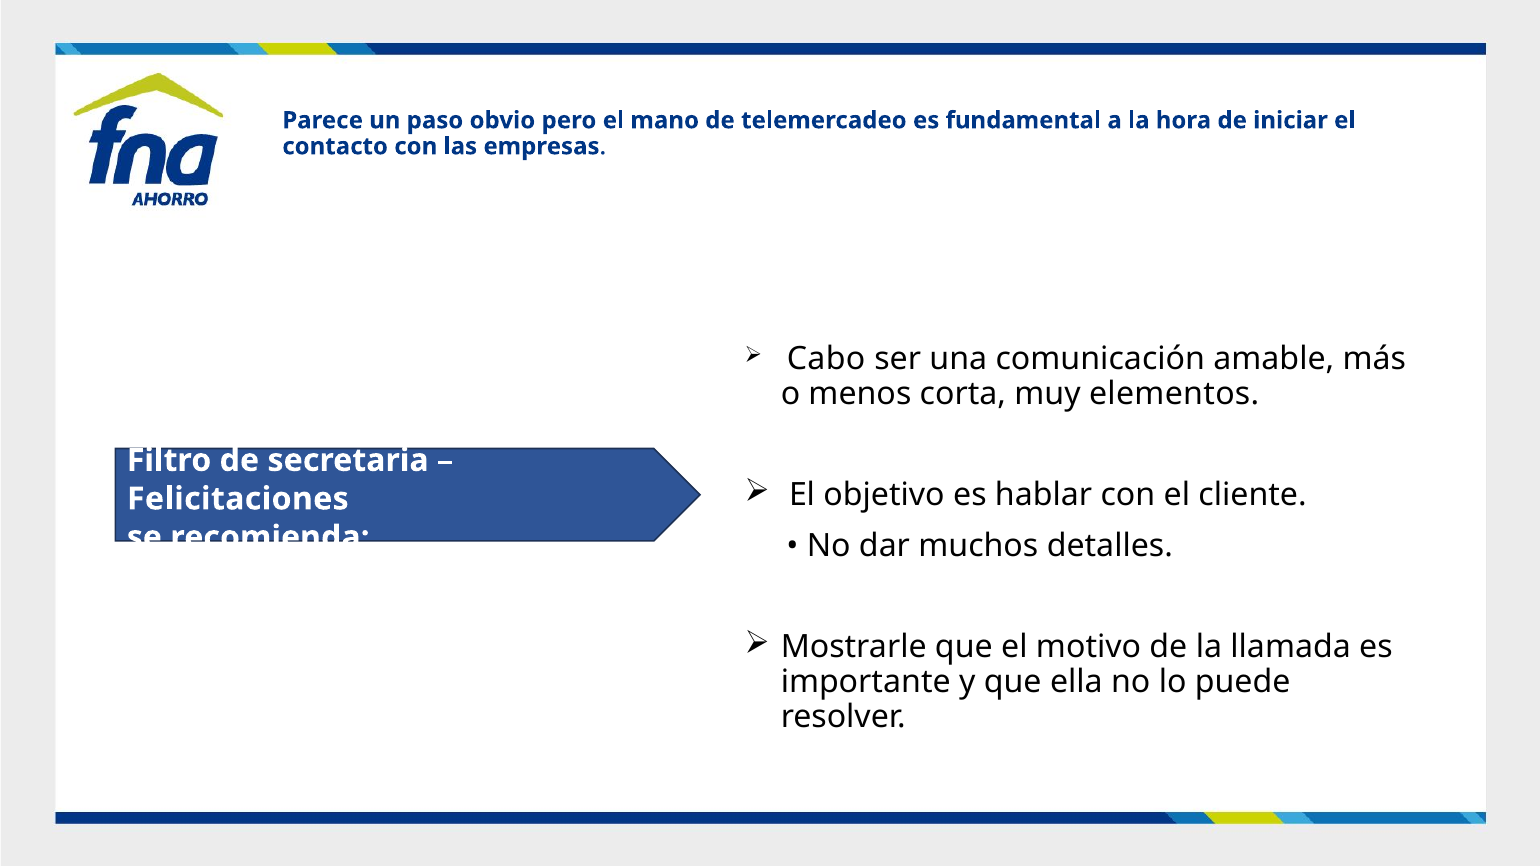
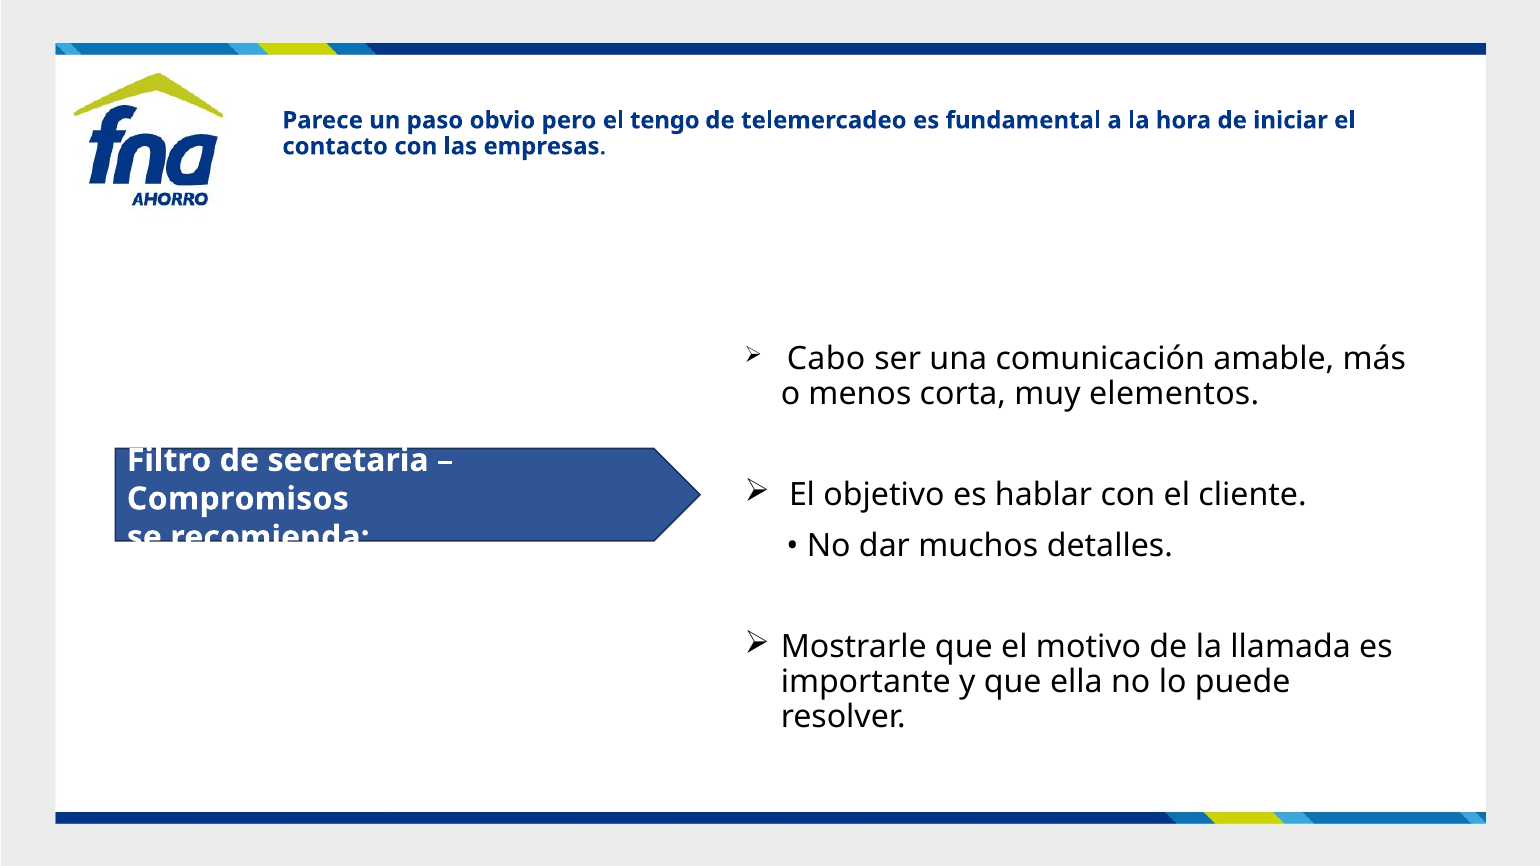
mano: mano -> tengo (665, 120)
Felicitaciones: Felicitaciones -> Compromisos (238, 499)
